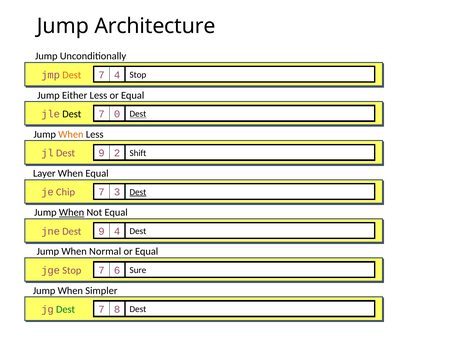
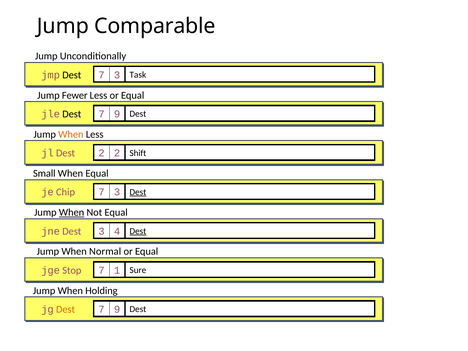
Architecture: Architecture -> Comparable (155, 26)
Dest colour: orange -> black (72, 75)
4: 4 -> 3 (117, 75)
Stop: Stop -> Task (138, 75)
Either: Either -> Fewer (75, 95)
0: 0 -> 9 (117, 114)
Dest underline: present -> none (138, 114)
jl Dest 9: 9 -> 2 (101, 153)
Layer: Layer -> Small (44, 173)
jne Dest 9: 9 -> 3 (101, 231)
Dest underline: none -> present (138, 231)
6: 6 -> 1 (117, 270)
Simpler: Simpler -> Holding (101, 290)
Dest colour: green -> orange (66, 309)
8: 8 -> 9 (117, 309)
